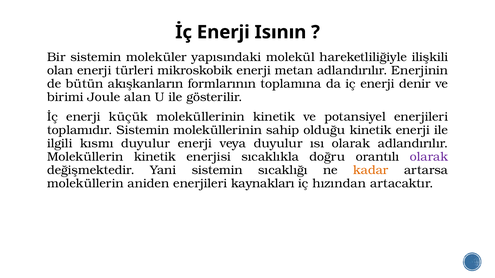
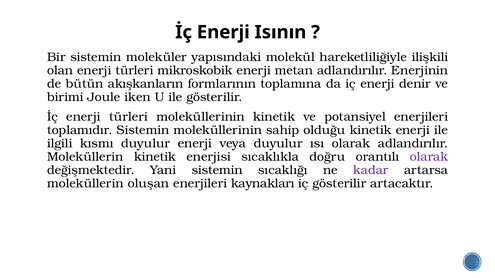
alan: alan -> iken (138, 97)
İç enerji küçük: küçük -> türleri (128, 117)
kadar colour: orange -> purple (371, 170)
aniden: aniden -> oluşan (148, 184)
iç hızından: hızından -> gösterilir (339, 184)
